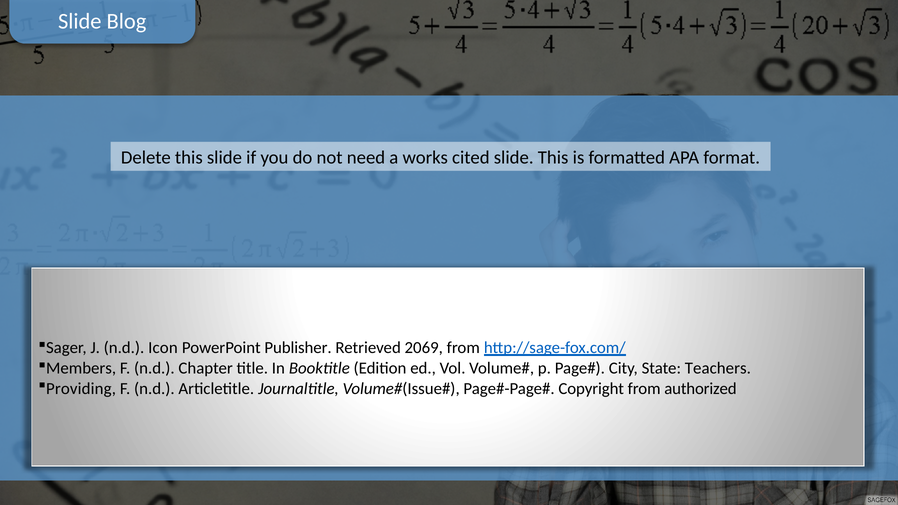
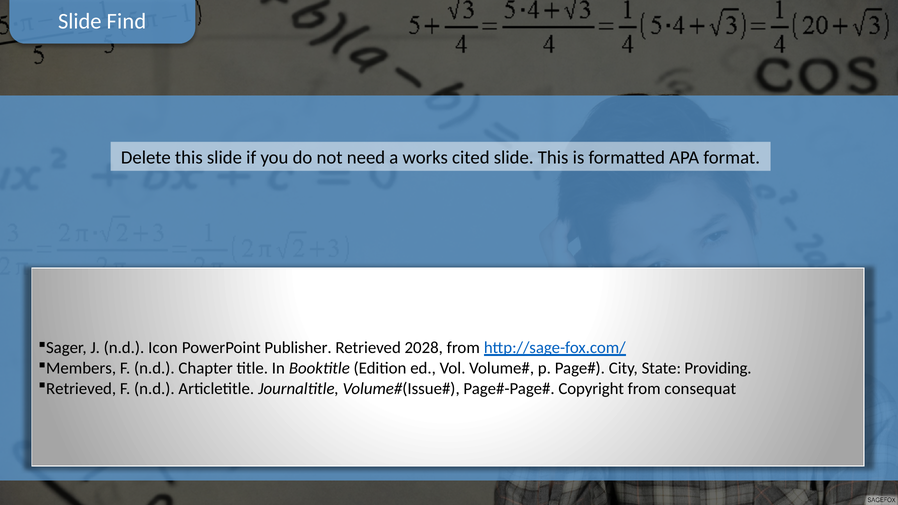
Blog: Blog -> Find (126, 21)
2069: 2069 -> 2028 (424, 348)
Teachers: Teachers -> Providing (718, 368)
Providing: Providing -> Retrieved (81, 389)
authorized: authorized -> consequat (700, 389)
